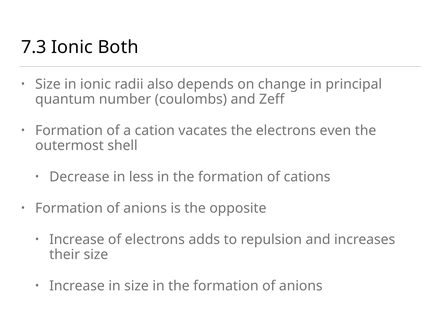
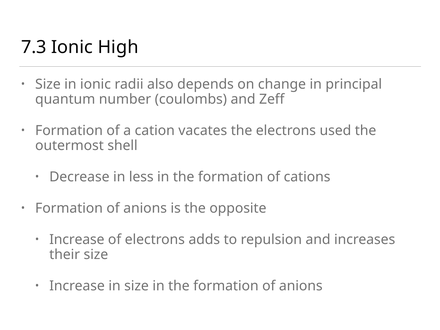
Both: Both -> High (118, 47)
even: even -> used (335, 131)
